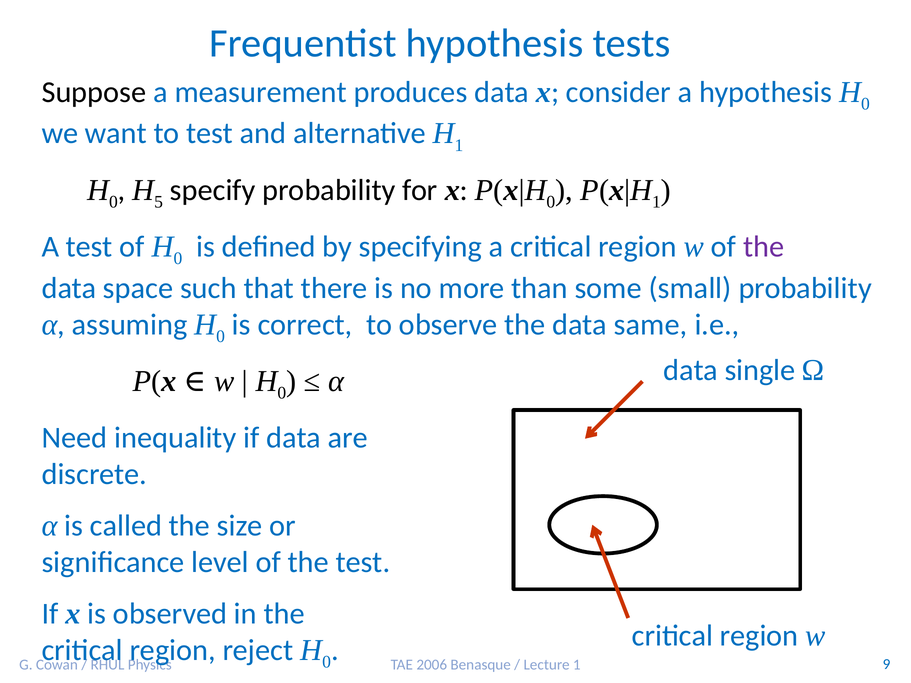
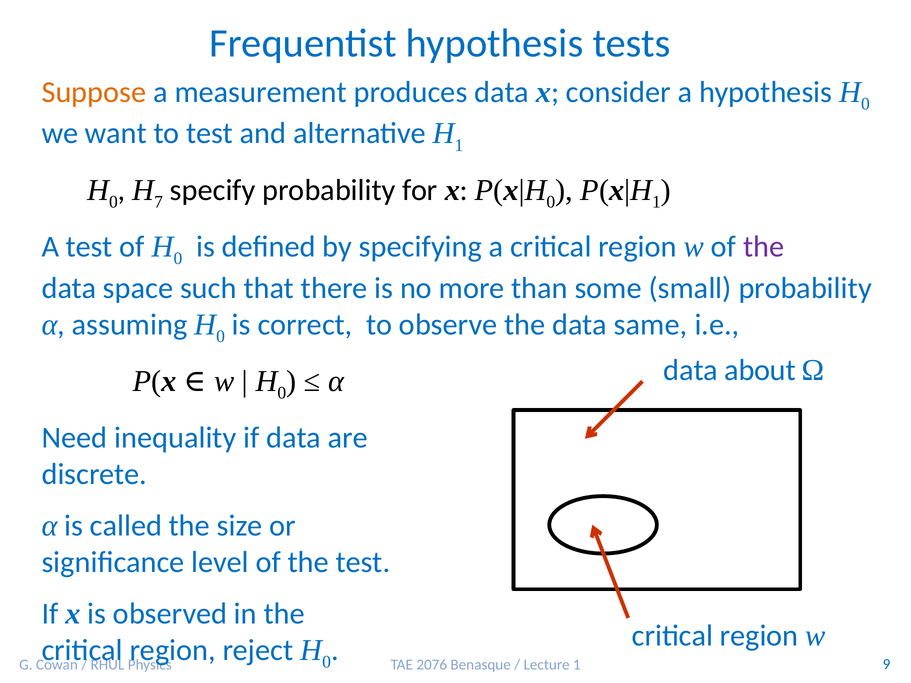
Suppose colour: black -> orange (94, 92)
5: 5 -> 7 (159, 202)
single: single -> about (760, 370)
2006: 2006 -> 2076 (432, 665)
